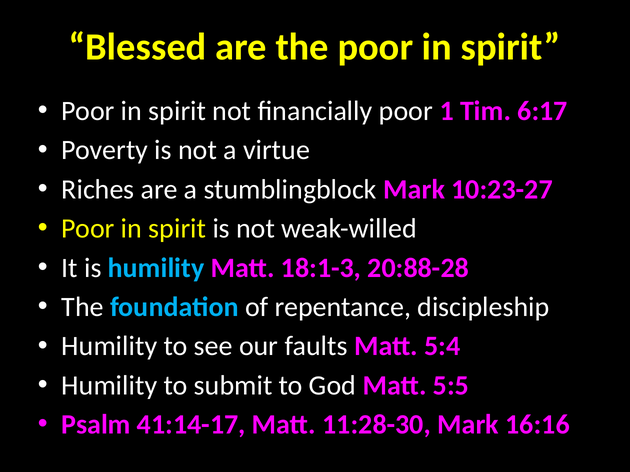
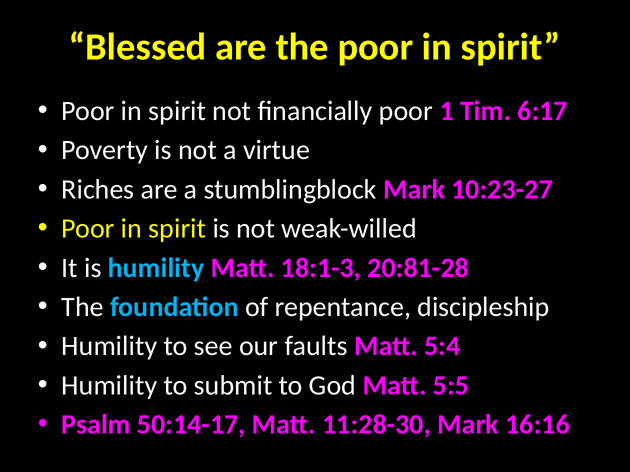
20:88-28: 20:88-28 -> 20:81-28 (418, 268)
41:14-17: 41:14-17 -> 50:14-17 (191, 425)
